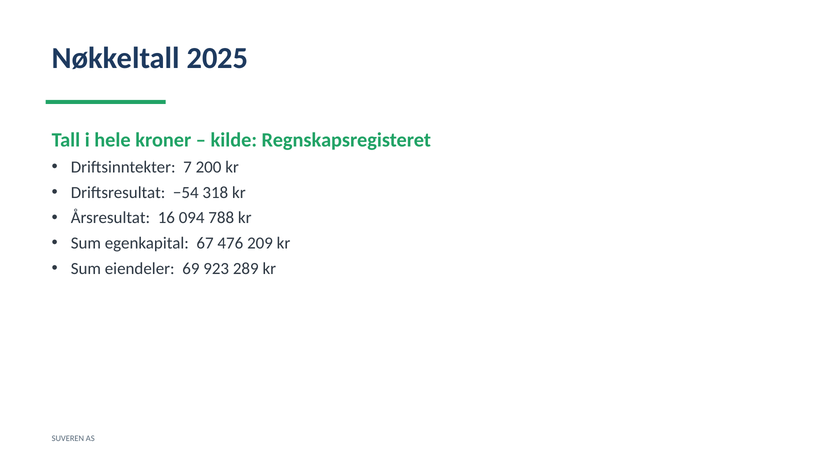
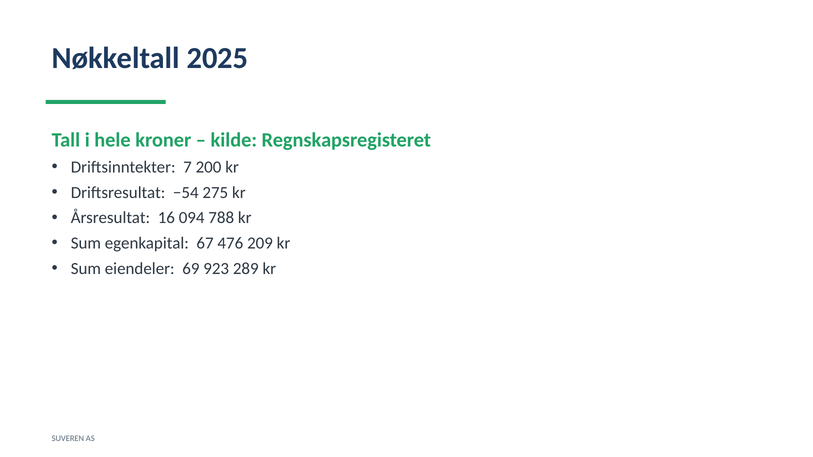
318: 318 -> 275 (215, 193)
